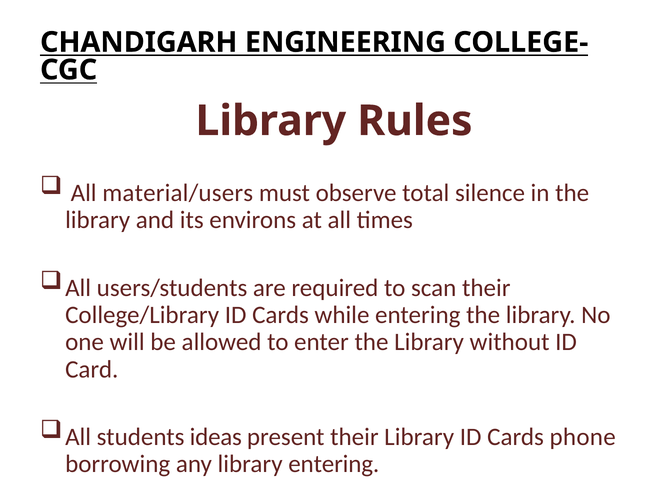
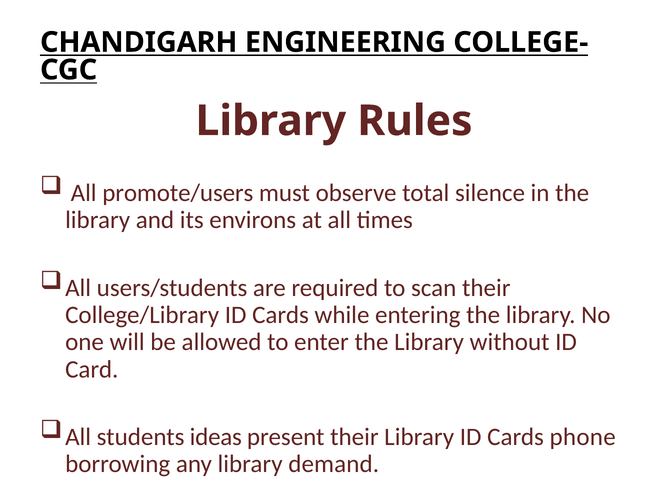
material/users: material/users -> promote/users (178, 193)
library entering: entering -> demand (334, 464)
